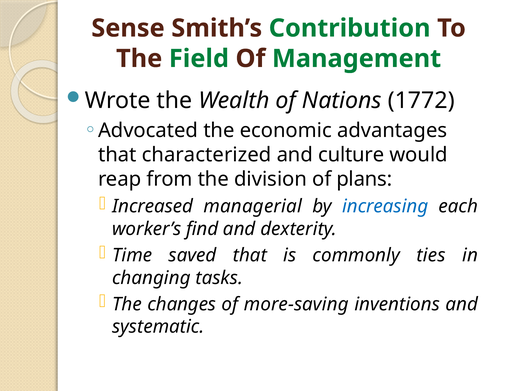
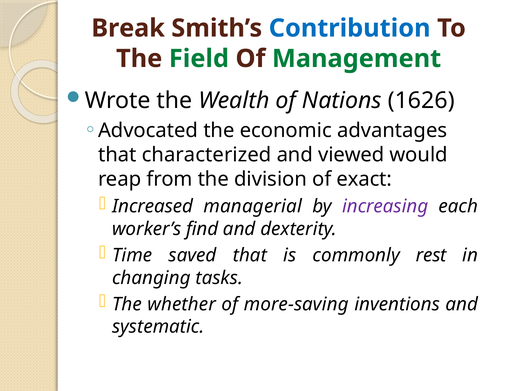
Sense: Sense -> Break (128, 28)
Contribution colour: green -> blue (350, 28)
1772: 1772 -> 1626 (421, 101)
culture: culture -> viewed (351, 155)
plans: plans -> exact (364, 179)
increasing colour: blue -> purple (385, 206)
ties: ties -> rest (431, 255)
changes: changes -> whether (182, 304)
